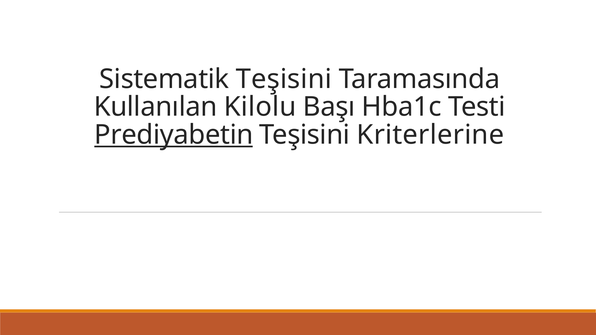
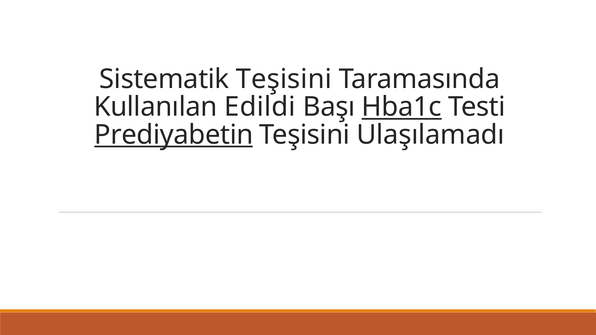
Kilolu: Kilolu -> Edildi (260, 107)
Hba1c underline: none -> present (402, 107)
Kriterlerine: Kriterlerine -> Ulaşılamadı (431, 135)
